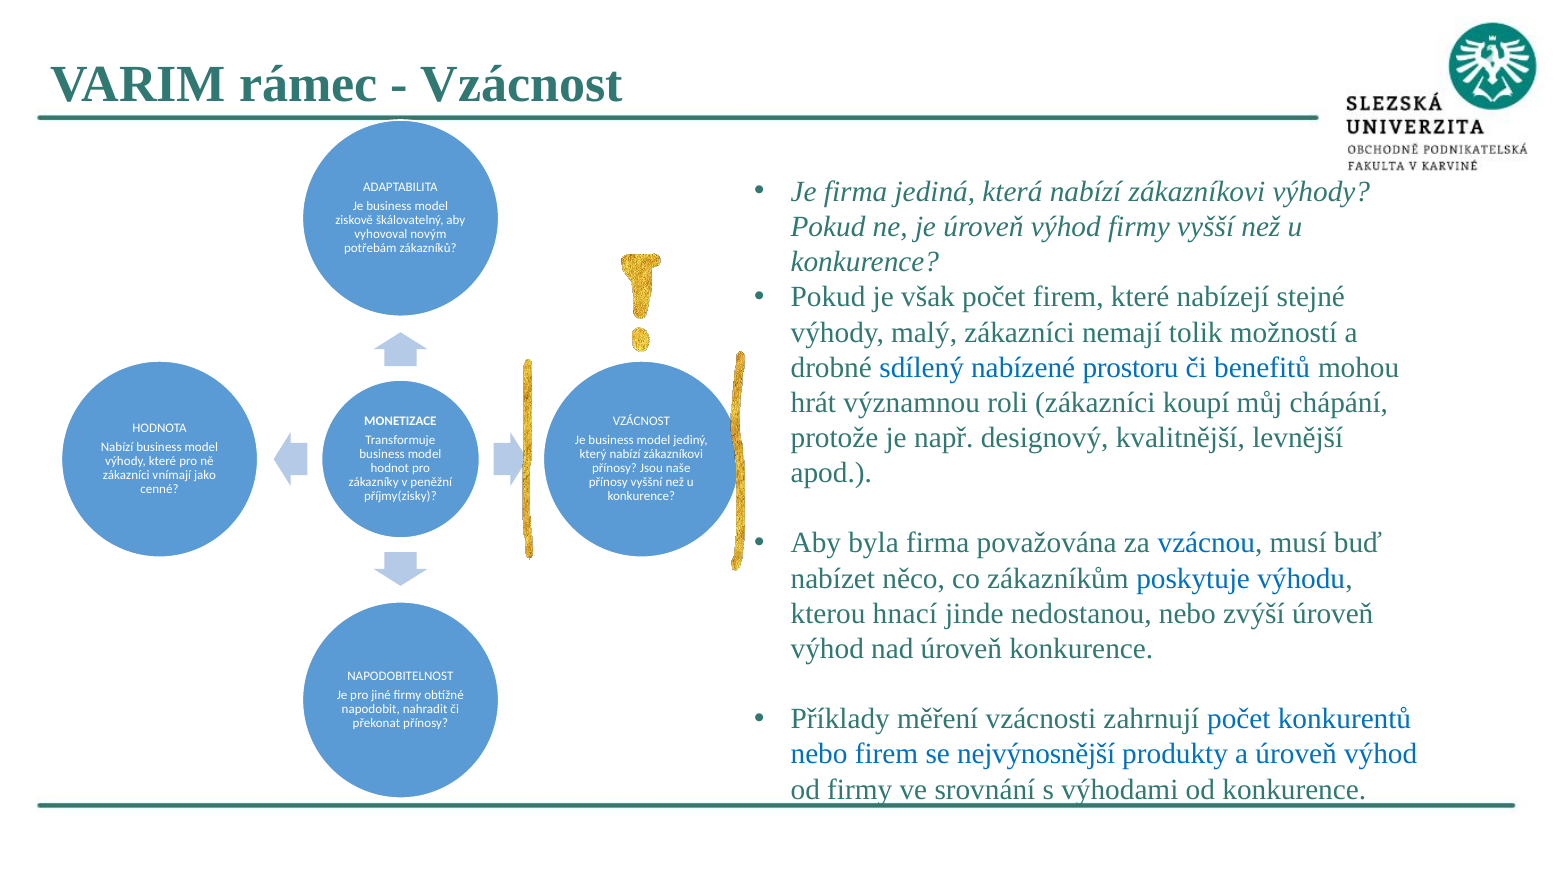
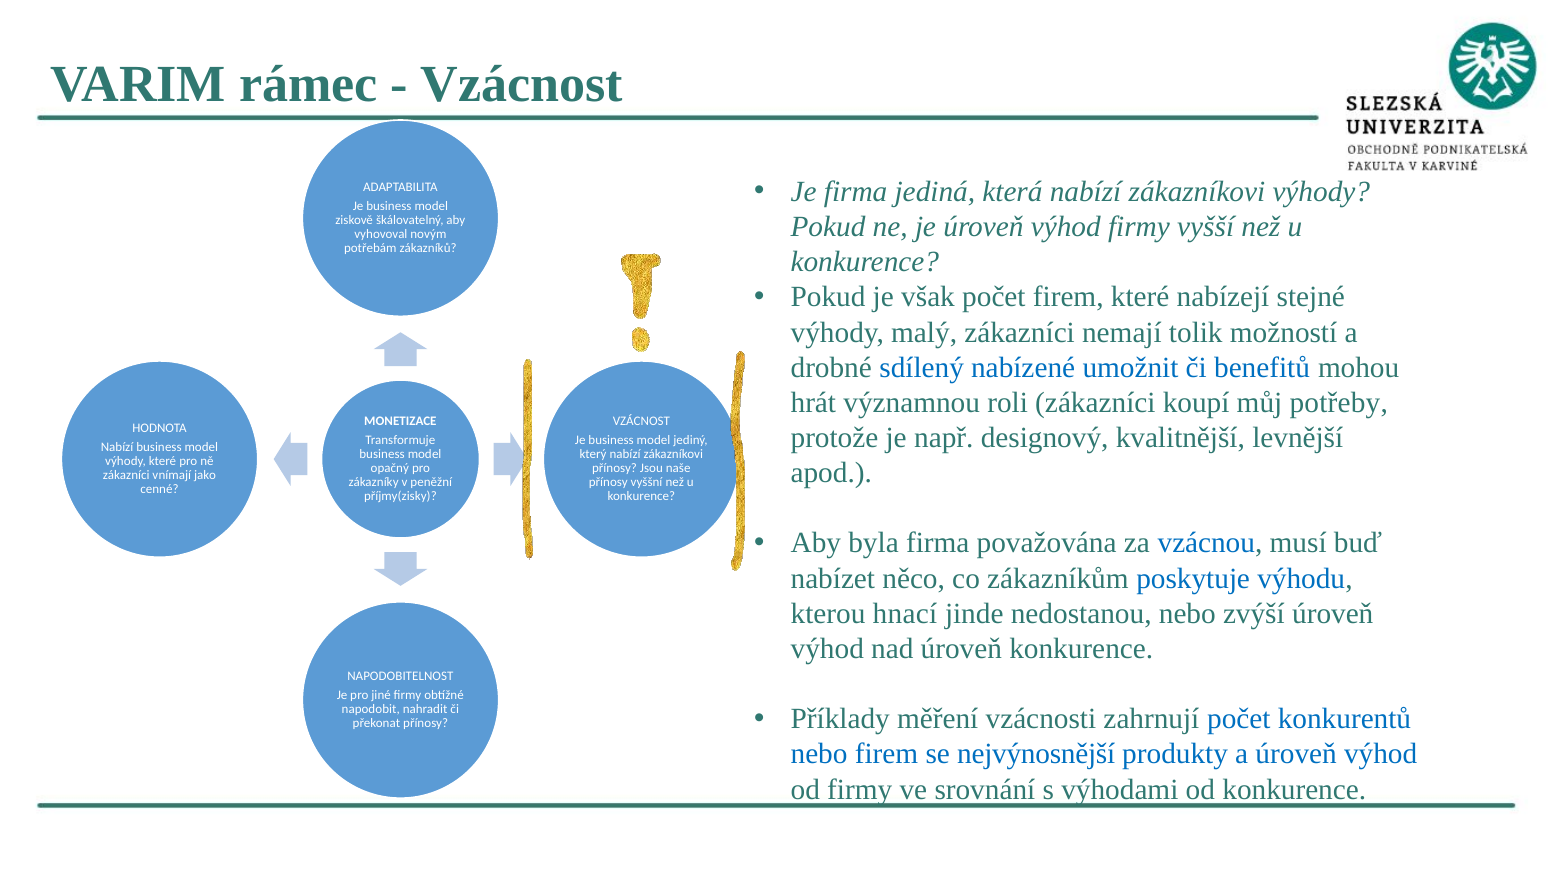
prostoru: prostoru -> umožnit (1130, 368)
chápání: chápání -> potřeby (1339, 403)
hodnot: hodnot -> opačný (390, 468)
